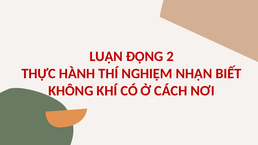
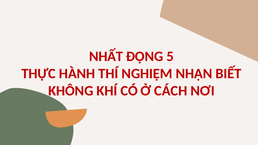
LUẬN: LUẬN -> NHẤT (106, 56)
2: 2 -> 5 (170, 56)
